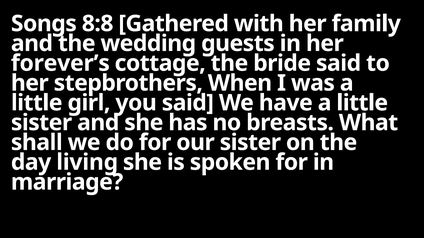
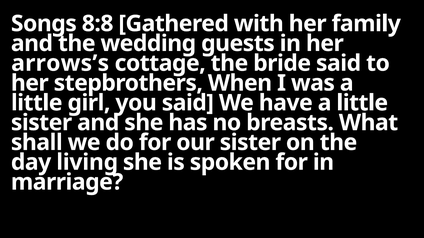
forever’s: forever’s -> arrows’s (60, 63)
